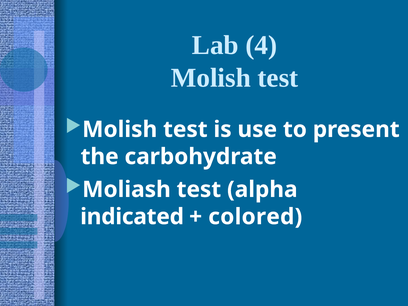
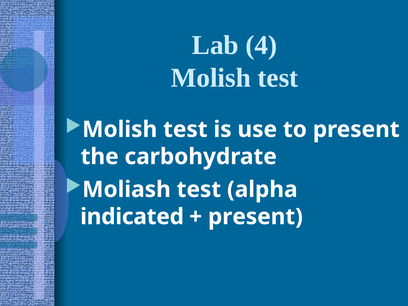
colored: colored -> present (255, 217)
